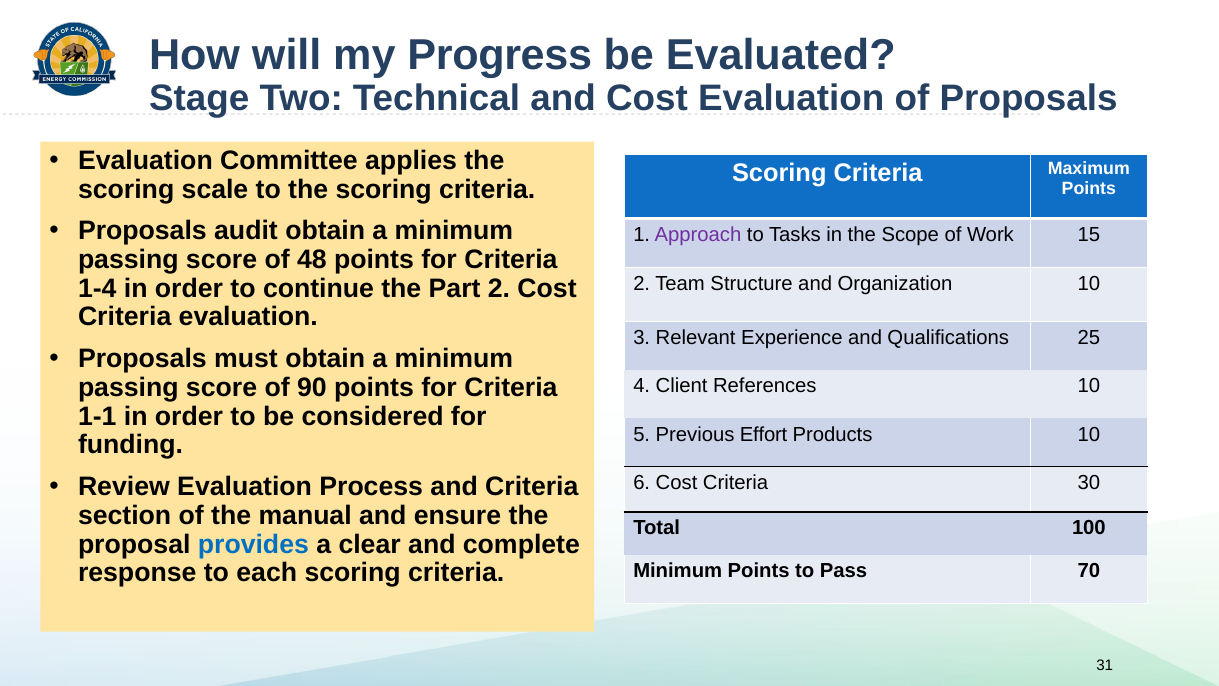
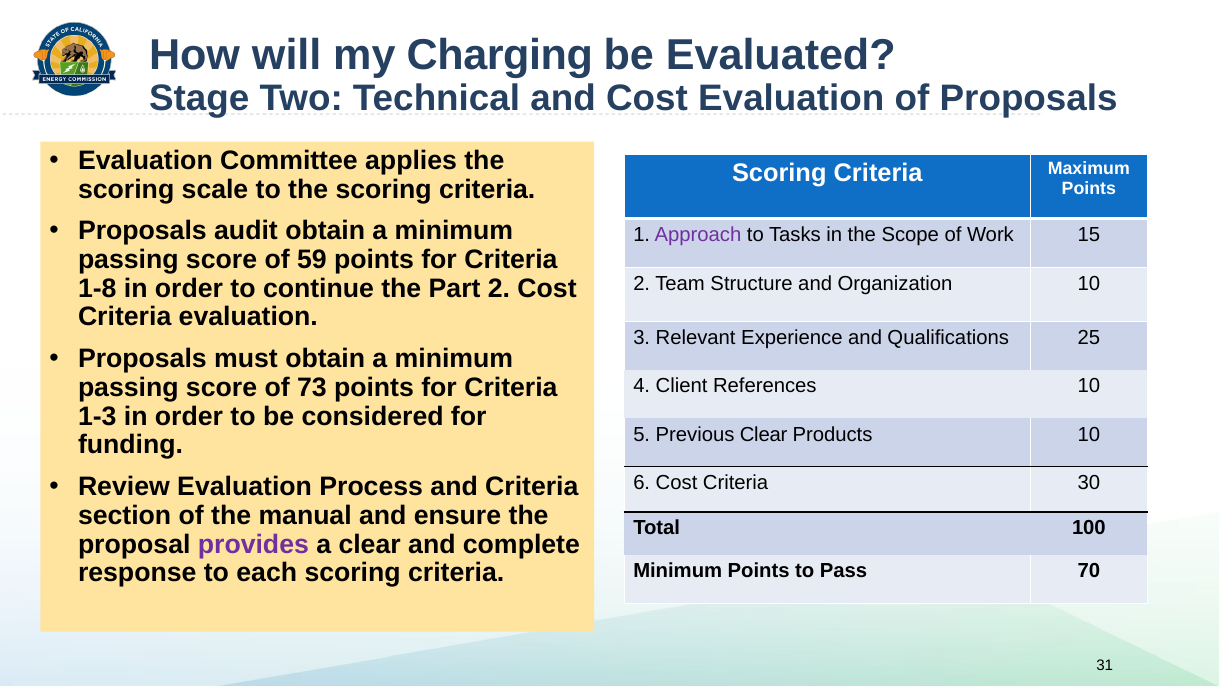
Progress: Progress -> Charging (500, 55)
48: 48 -> 59 (312, 259)
1-4: 1-4 -> 1-8 (97, 288)
90: 90 -> 73 (312, 387)
1-1: 1-1 -> 1-3 (97, 416)
Previous Effort: Effort -> Clear (764, 434)
provides colour: blue -> purple (253, 544)
